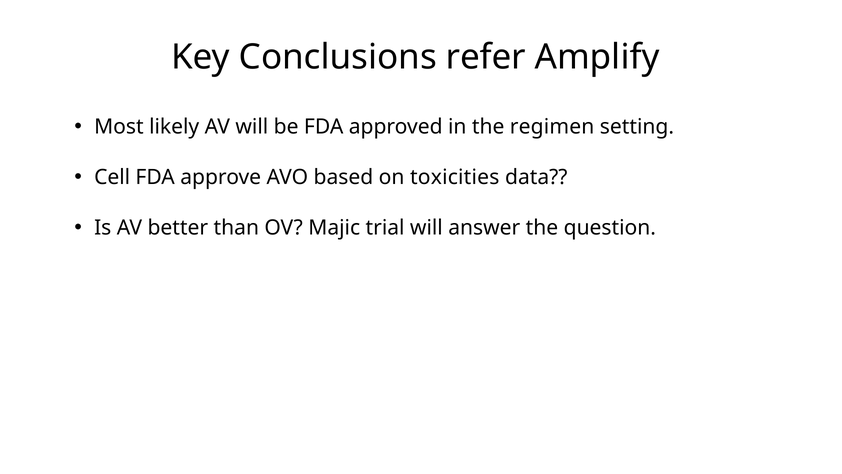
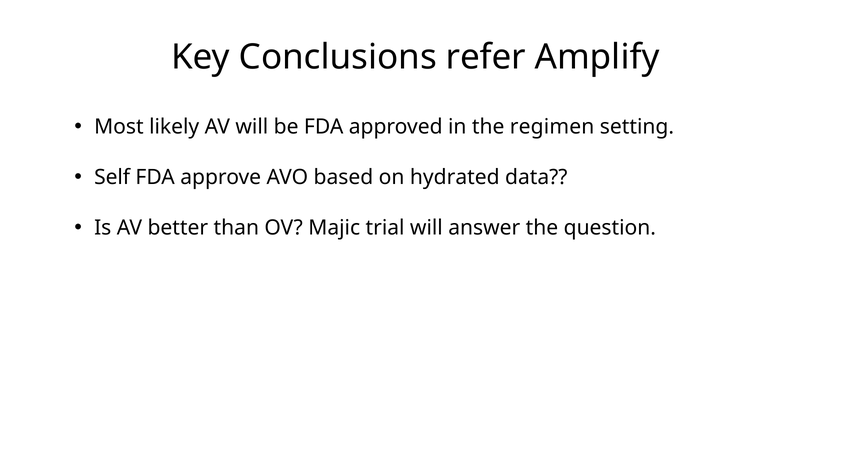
Cell: Cell -> Self (112, 177)
toxicities: toxicities -> hydrated (455, 177)
